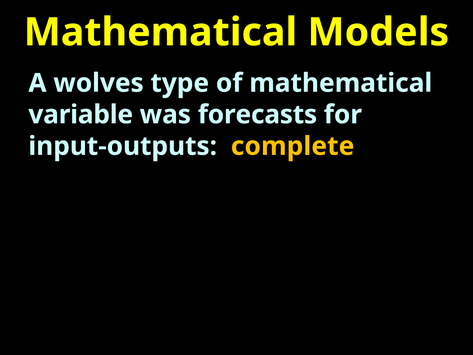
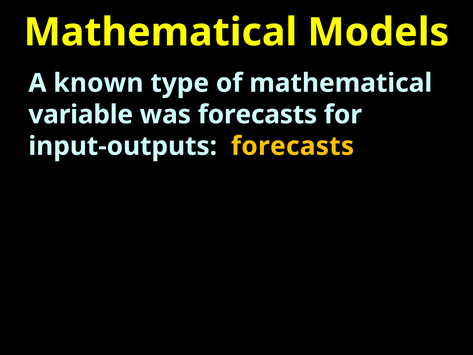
wolves: wolves -> known (98, 83)
input-outputs complete: complete -> forecasts (293, 146)
